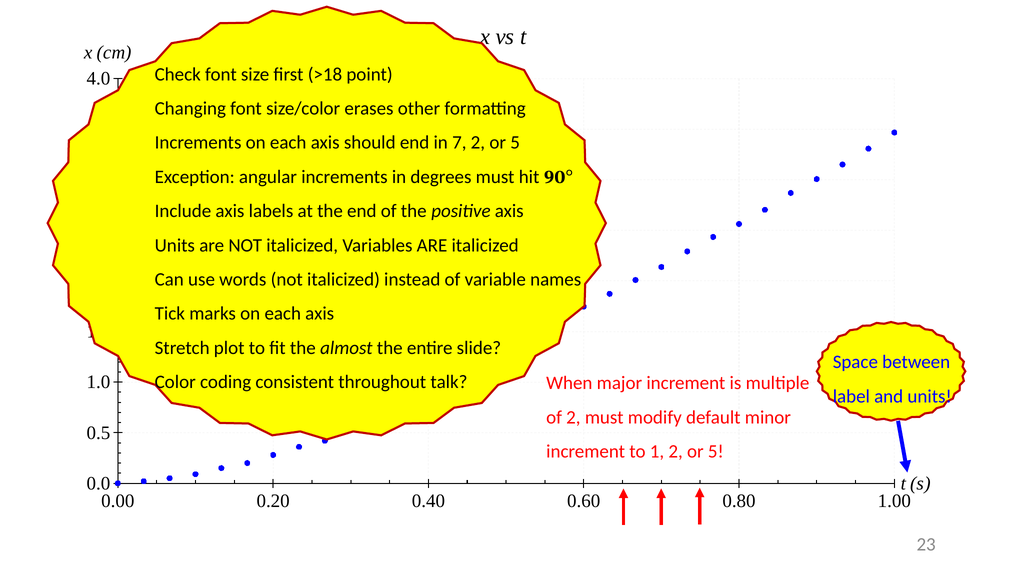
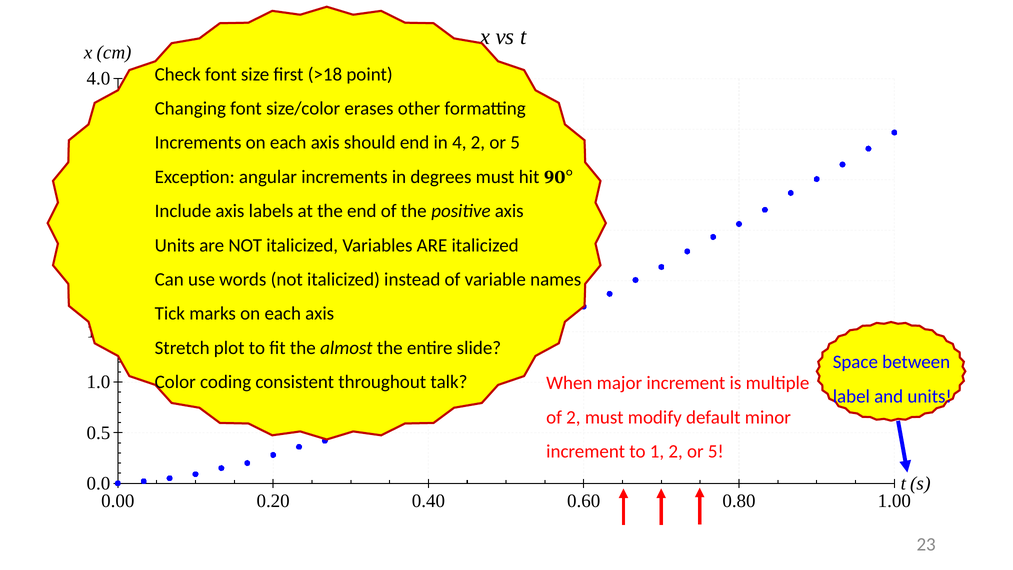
7: 7 -> 4 (459, 143)
